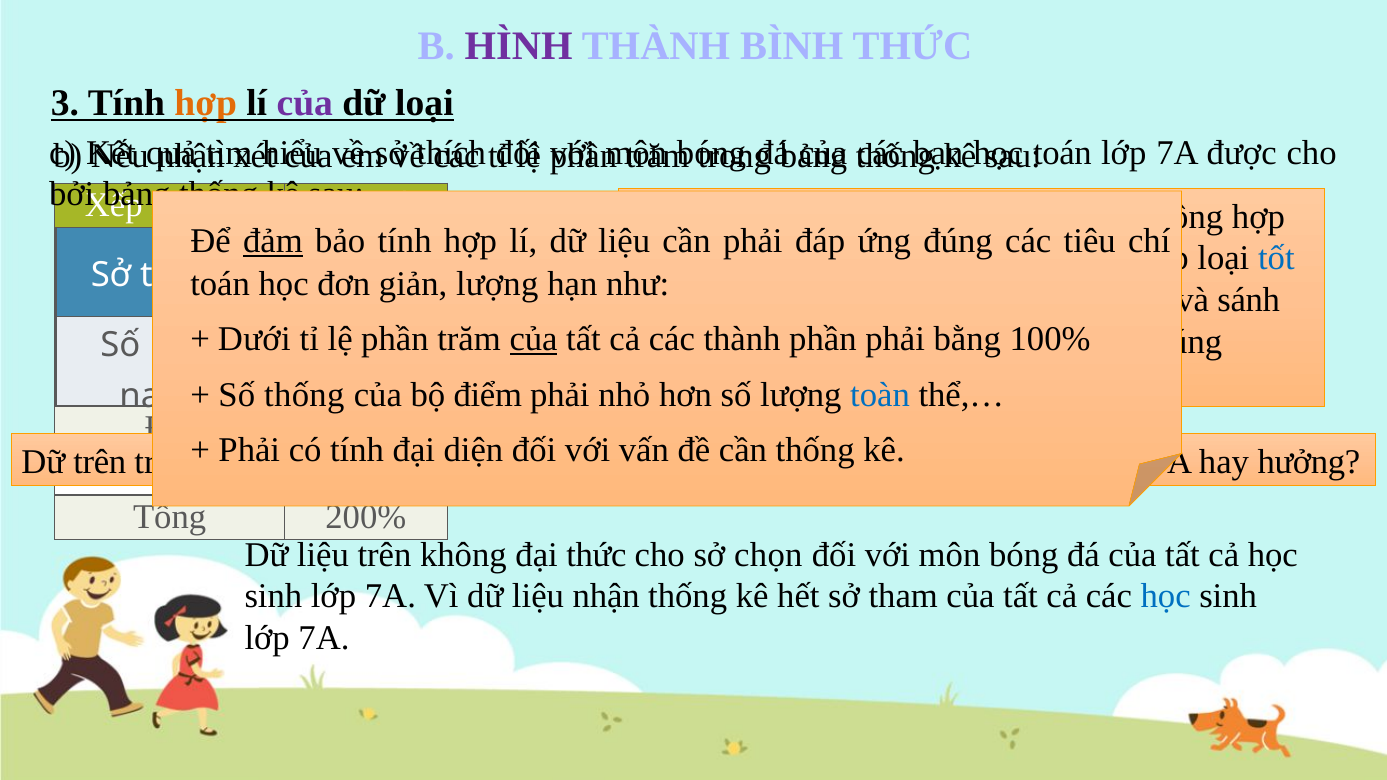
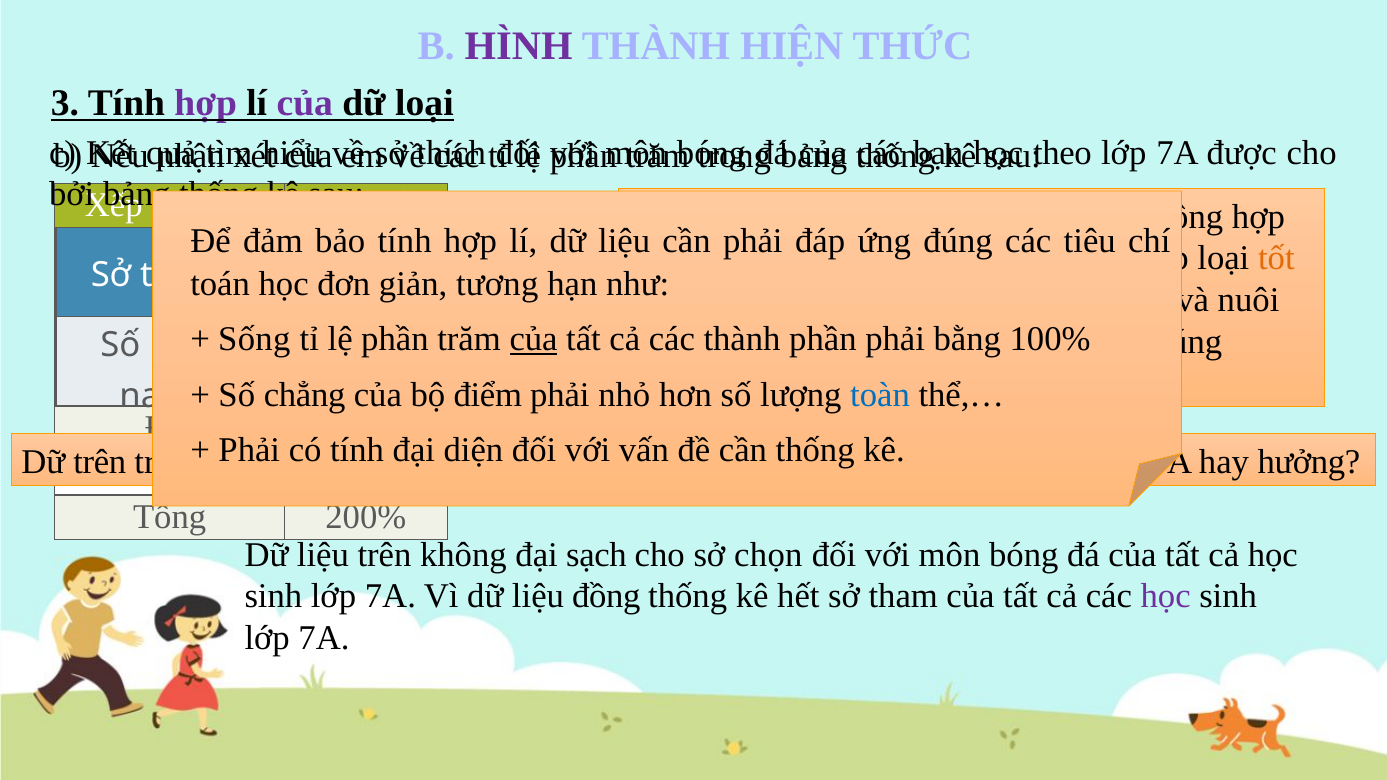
BÌNH: BÌNH -> HIỆN (792, 46)
hợp colour: orange -> purple (206, 103)
toán: toán -> theo (1062, 153)
đảm underline: present -> none (273, 241)
tốt colour: blue -> orange (1276, 258)
lượng: lượng -> tương (497, 284)
sánh: sánh -> nuôi (1249, 300)
Dưới: Dưới -> Sống (254, 340)
Số thống: thống -> chẳng (305, 395)
đại thức: thức -> sạch (596, 555)
liệu nhận: nhận -> đồng (606, 597)
học colour: blue -> purple (1166, 597)
